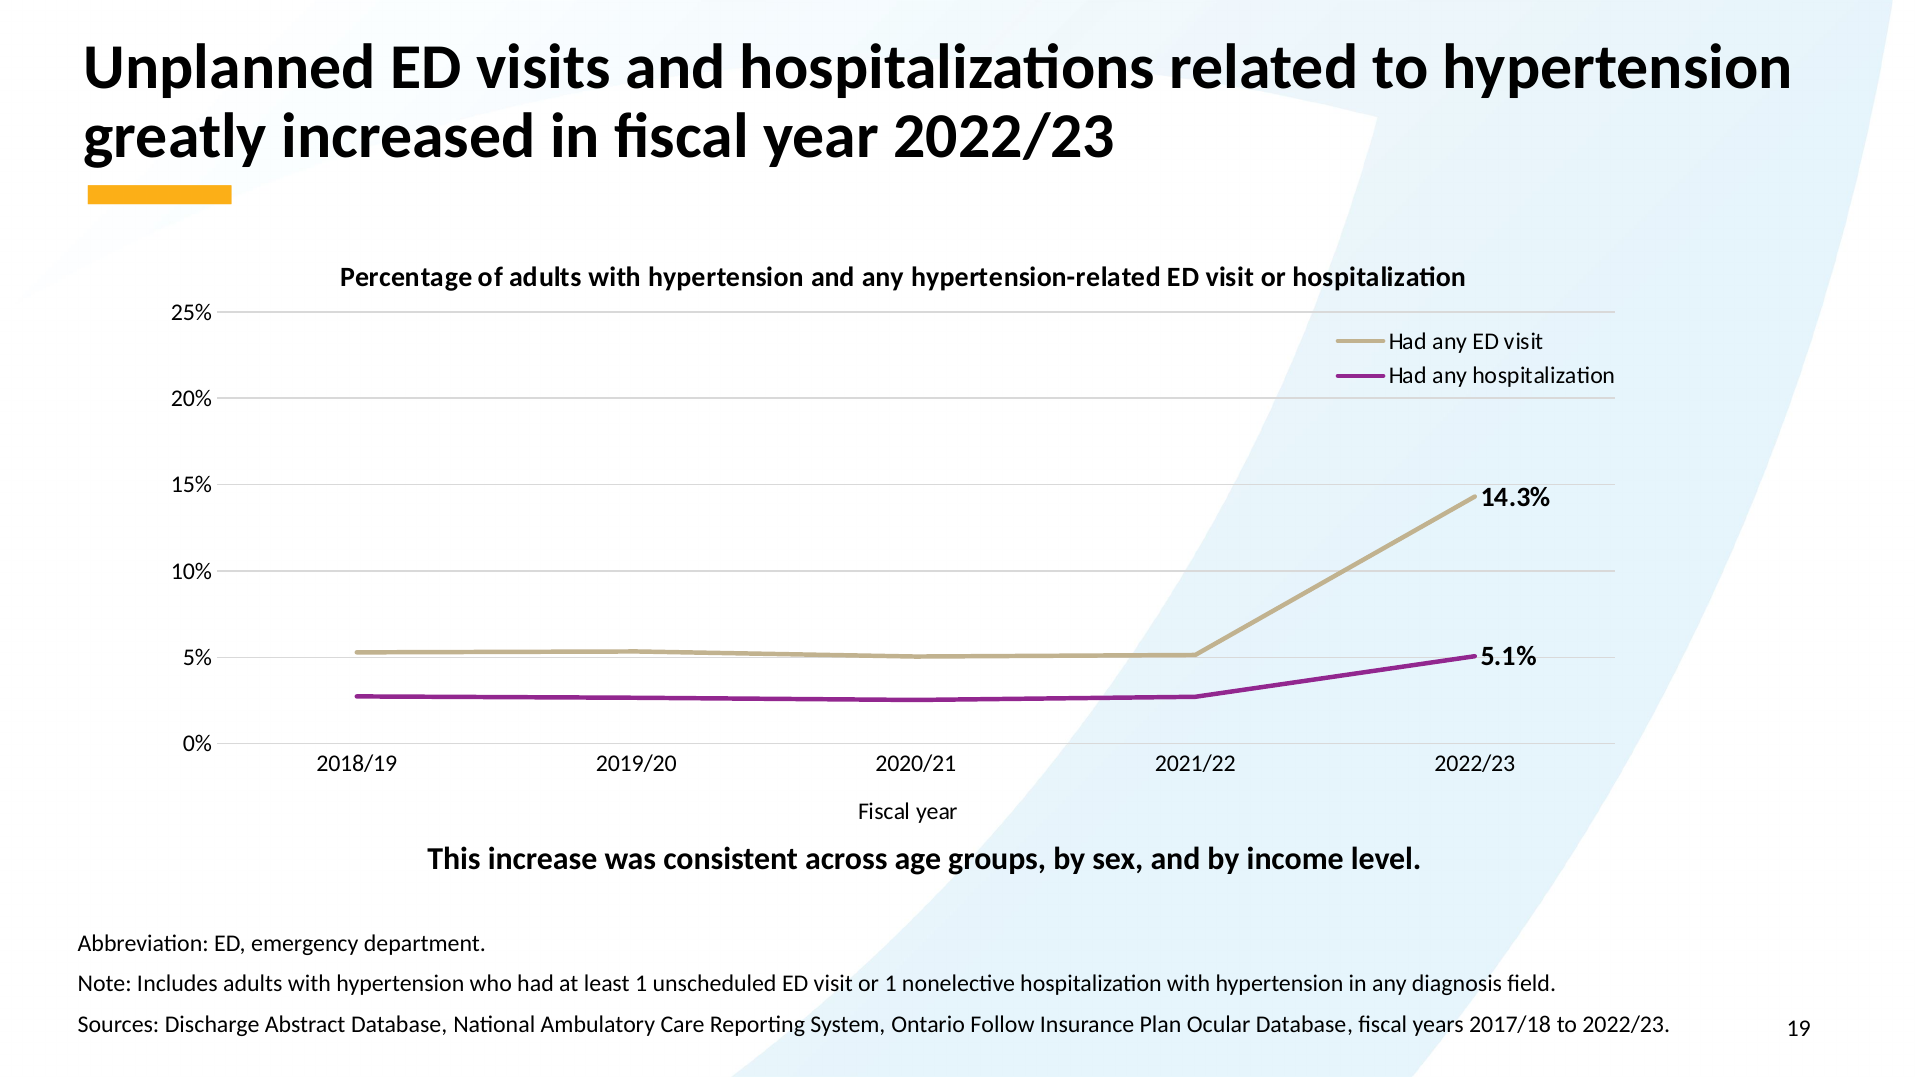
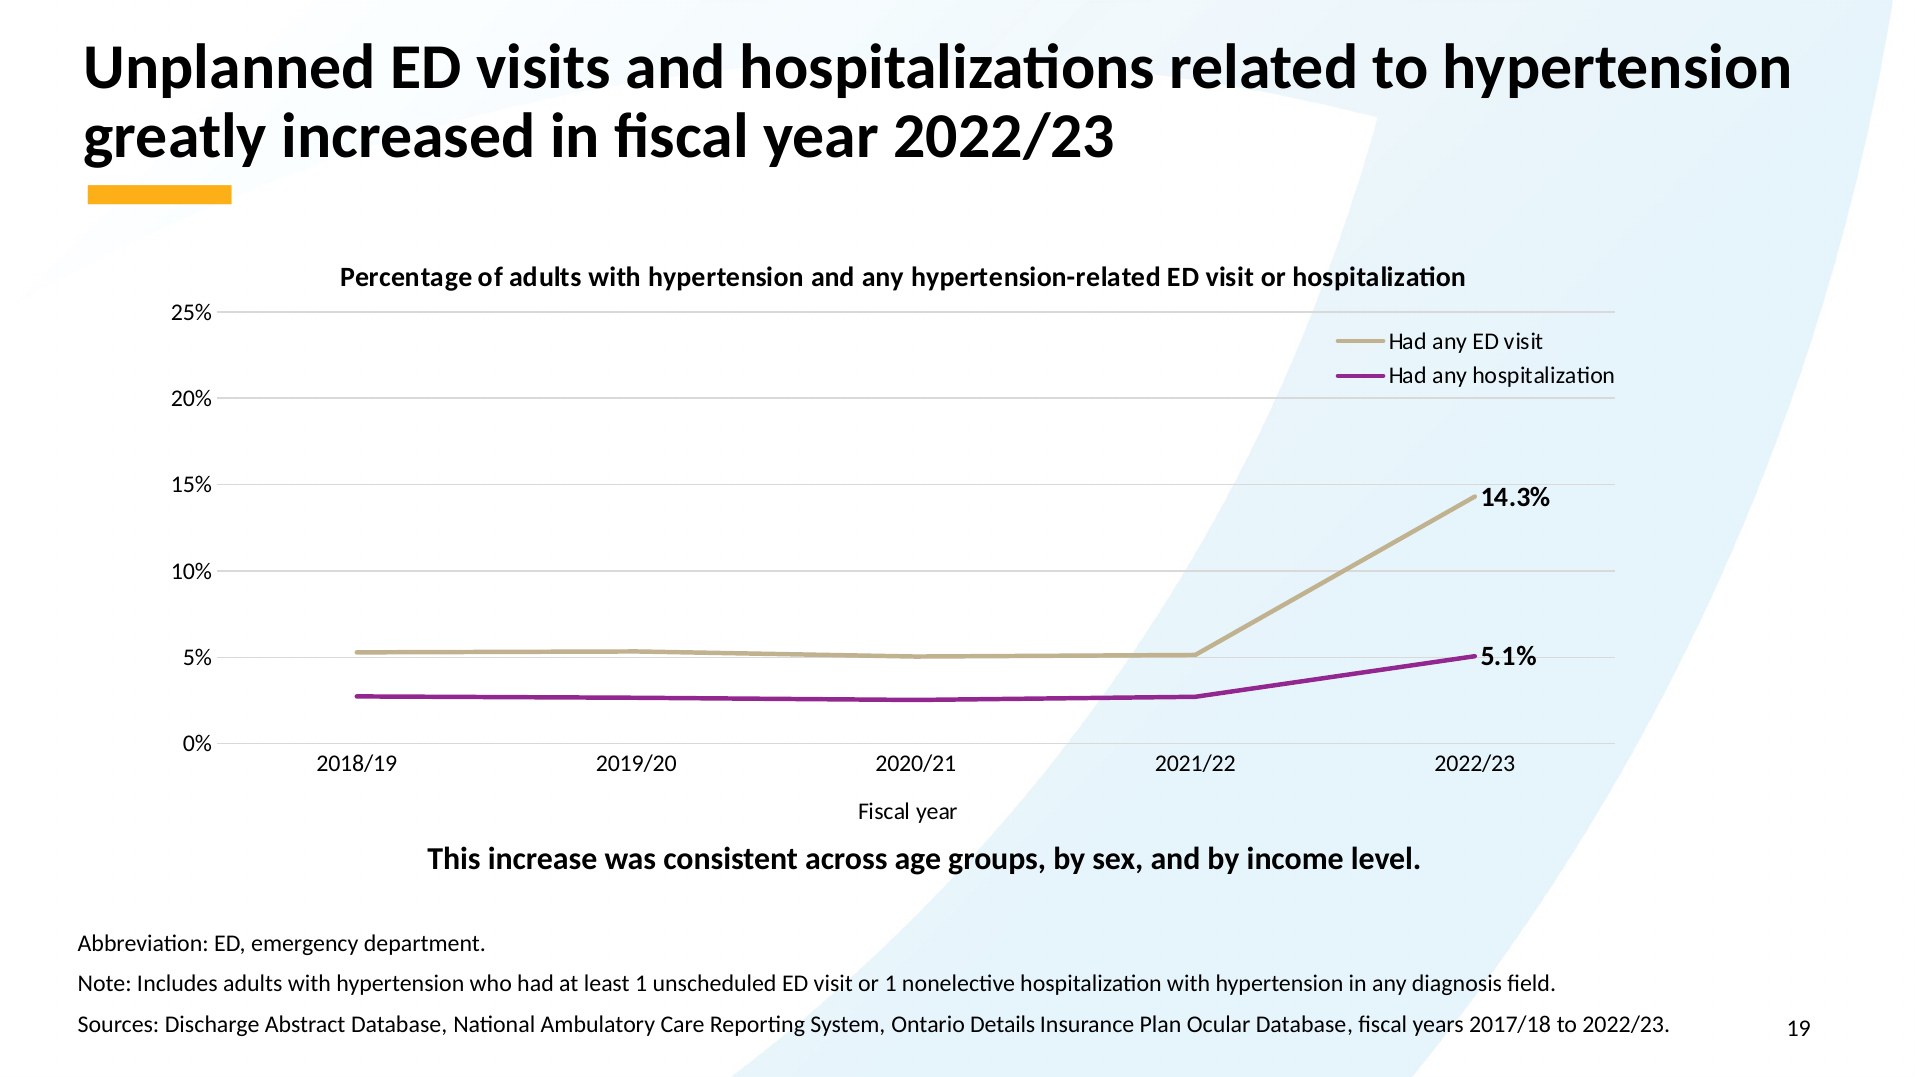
Follow: Follow -> Details (1003, 1025)
